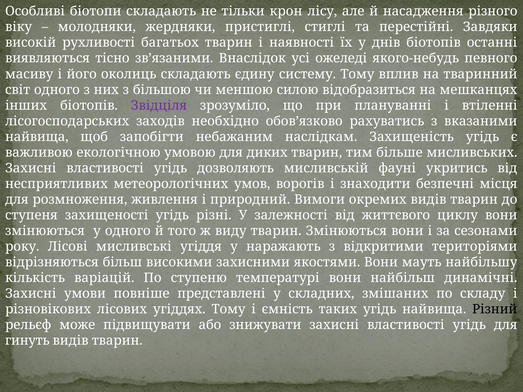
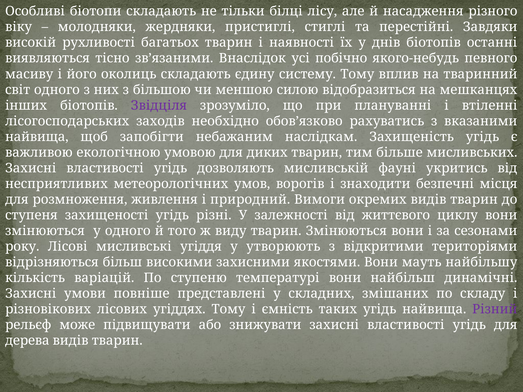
крон: крон -> білці (286, 11)
ожеледі: ожеледі -> побічно (341, 58)
наражають: наражають -> утворюють (283, 247)
Різний colour: black -> purple (495, 309)
гинуть: гинуть -> дерева (27, 341)
